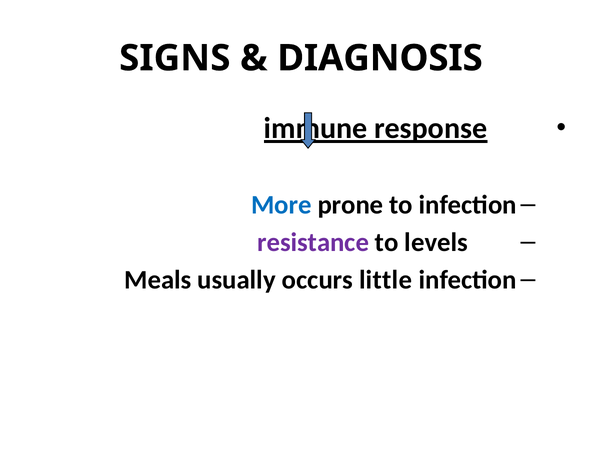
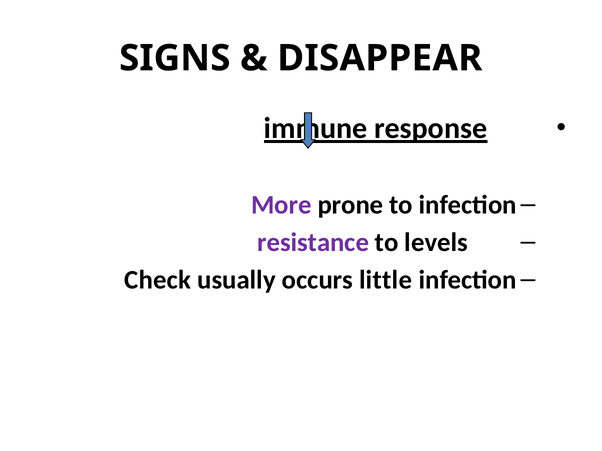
DIAGNOSIS: DIAGNOSIS -> DISAPPEAR (380, 58)
More colour: blue -> purple (281, 205)
Meals: Meals -> Check (158, 280)
